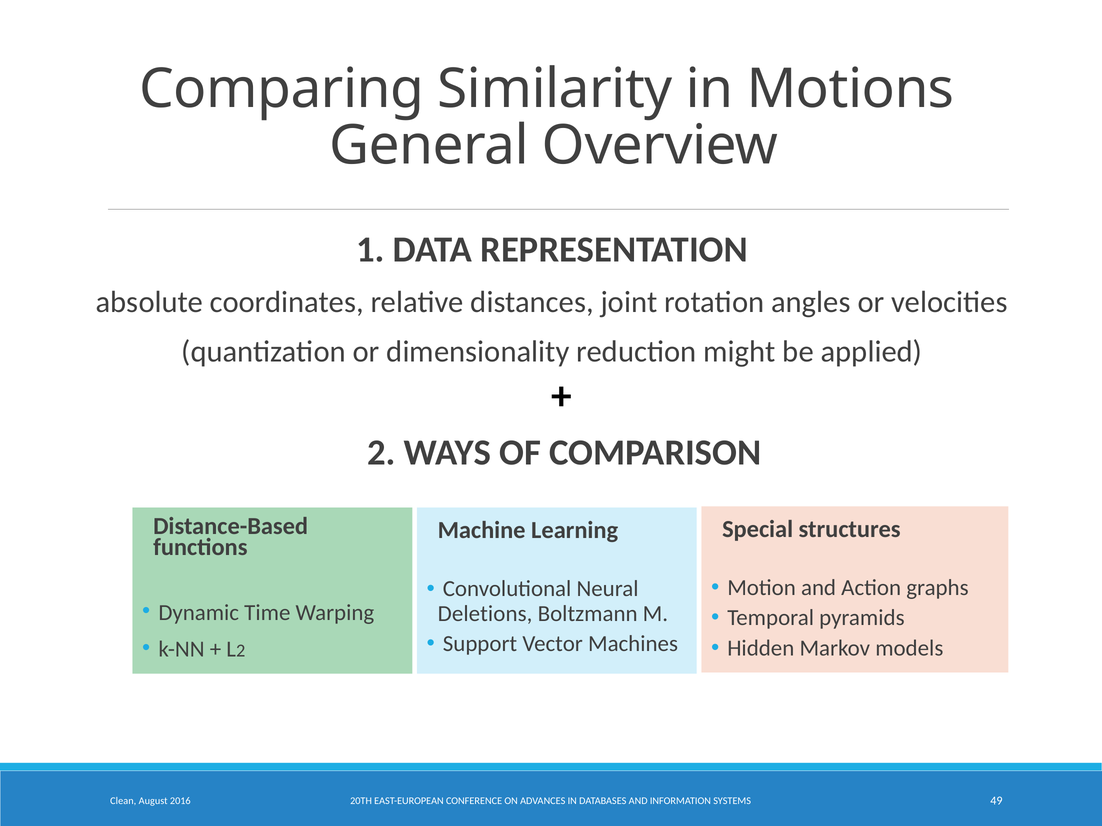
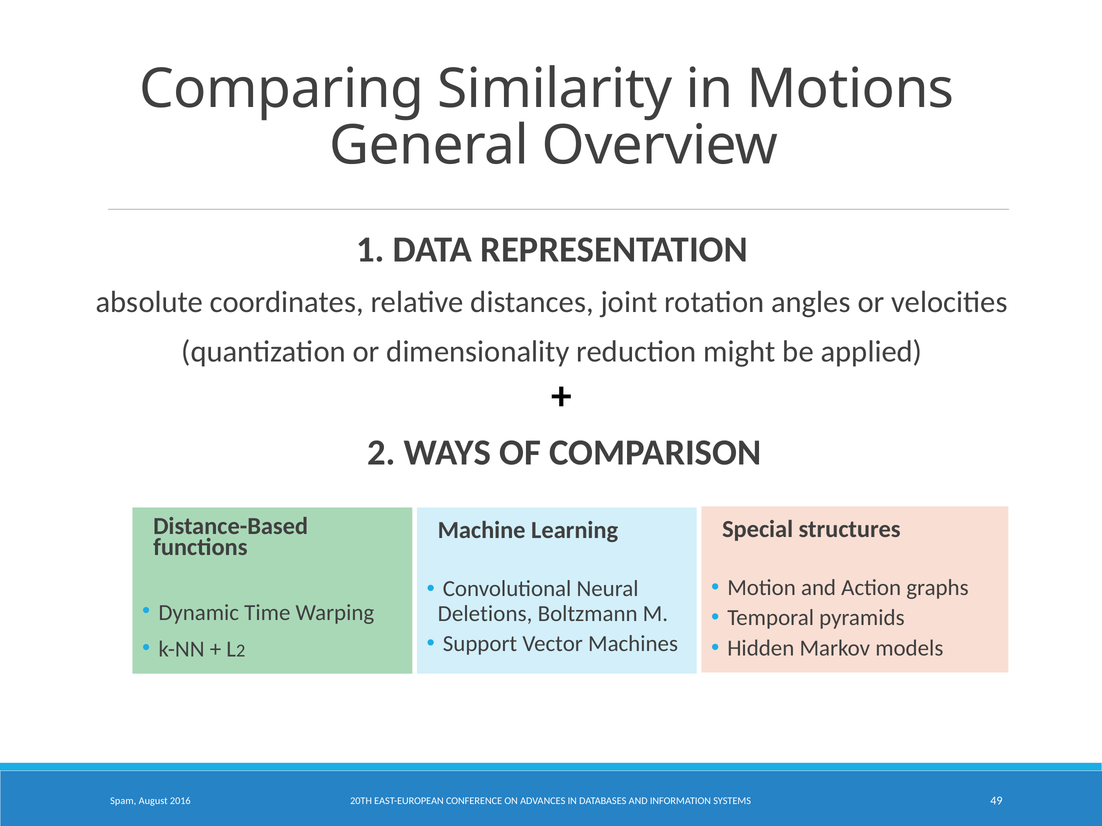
Clean: Clean -> Spam (123, 801)
